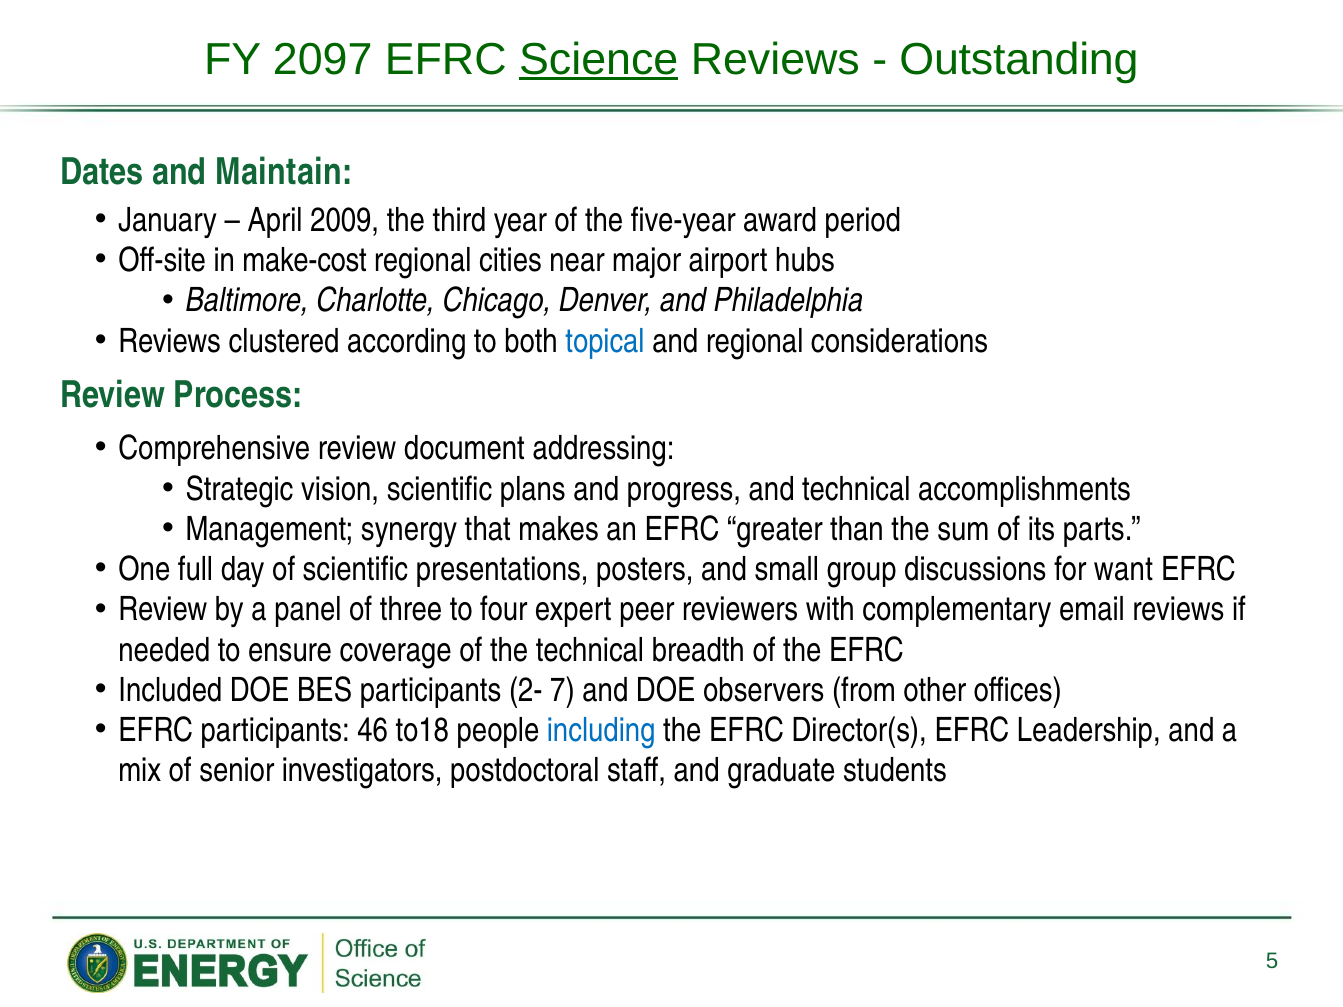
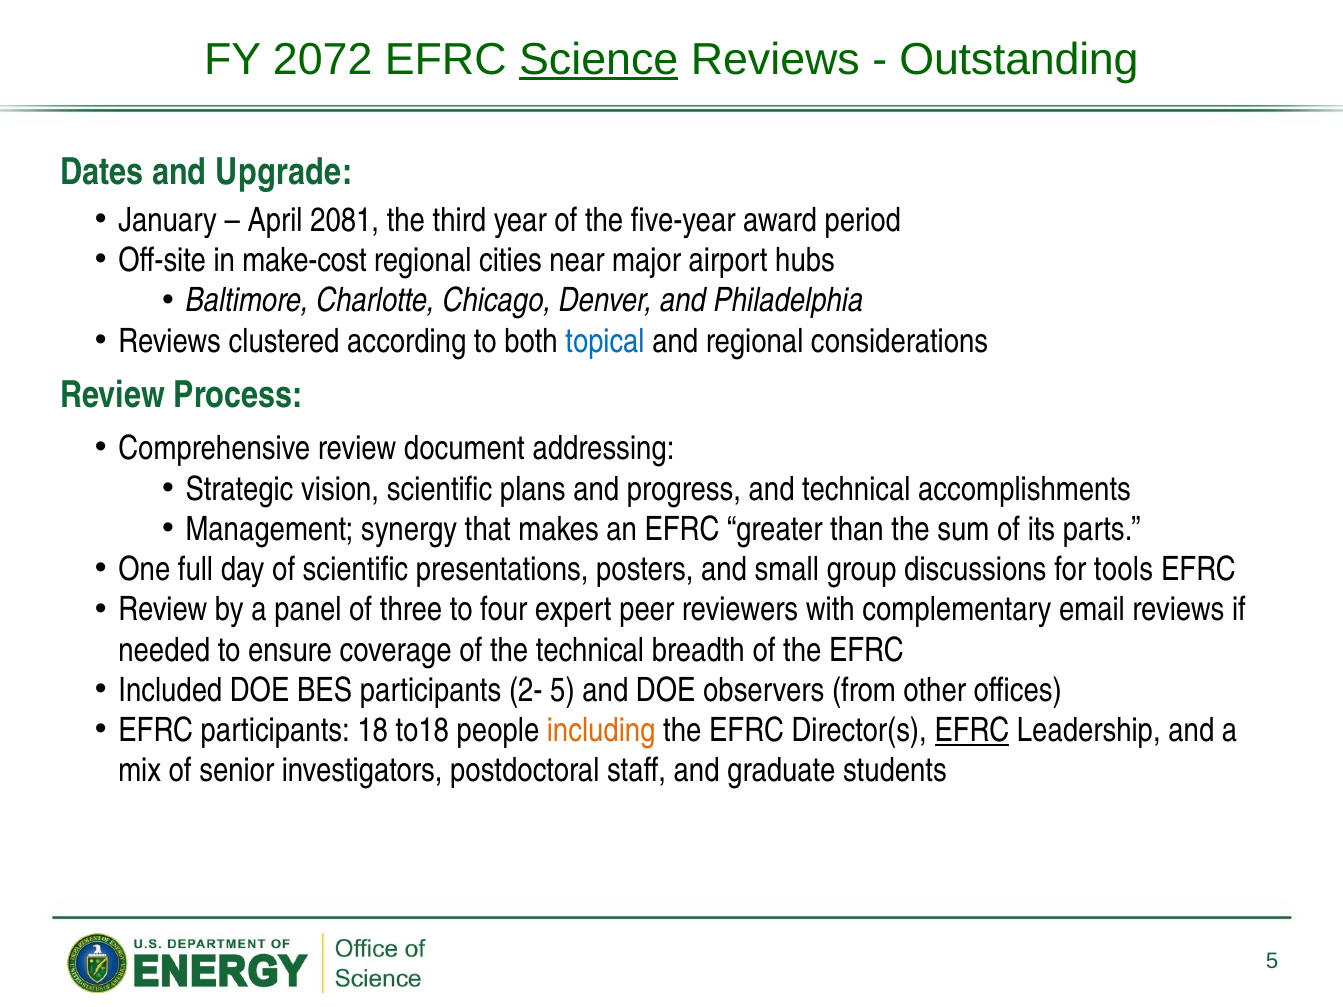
2097: 2097 -> 2072 (323, 59)
Maintain: Maintain -> Upgrade (284, 173)
2009: 2009 -> 2081 (345, 220)
want: want -> tools (1123, 570)
2- 7: 7 -> 5 (562, 691)
46: 46 -> 18 (373, 731)
including colour: blue -> orange (601, 731)
EFRC underline: none -> present (972, 731)
